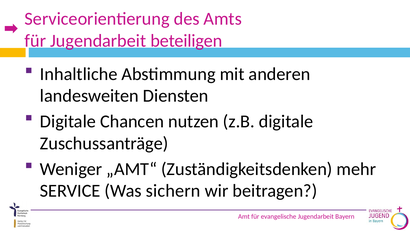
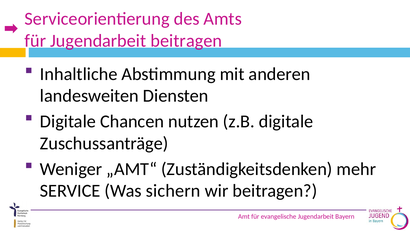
Jugendarbeit beteiligen: beteiligen -> beitragen (186, 41)
